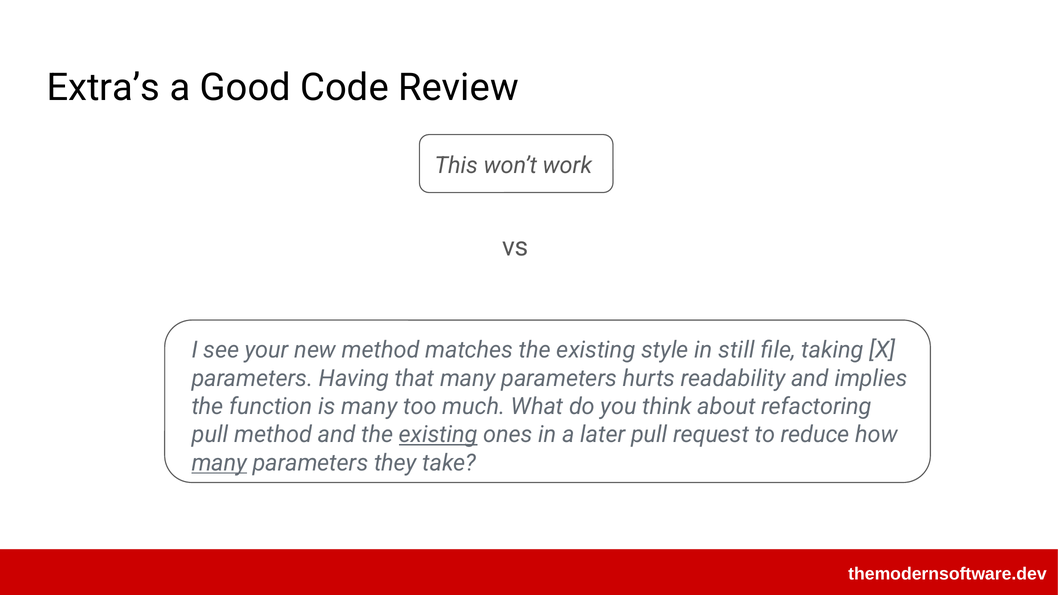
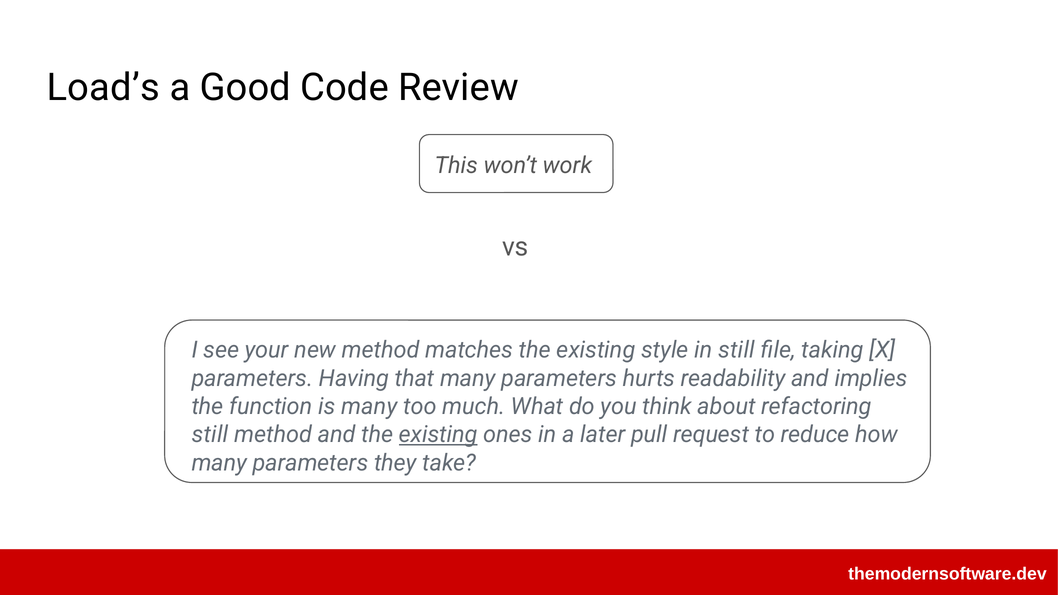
Extra’s: Extra’s -> Load’s (103, 88)
pull: pull -> still (210, 435)
many underline: present -> none (219, 463)
